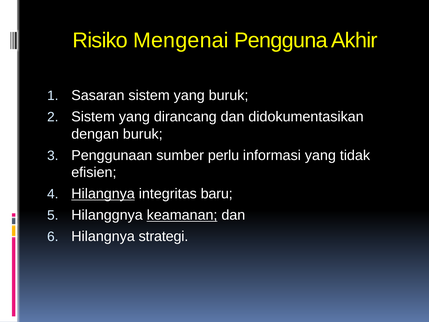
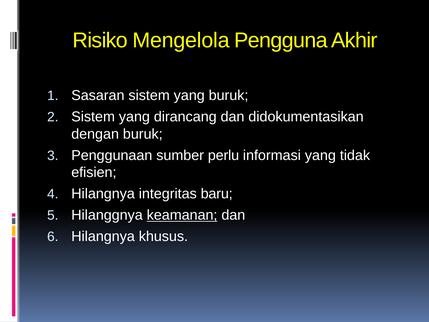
Mengenai: Mengenai -> Mengelola (181, 40)
Hilangnya underline: present -> none (103, 194)
strategi: strategi -> khusus (163, 236)
